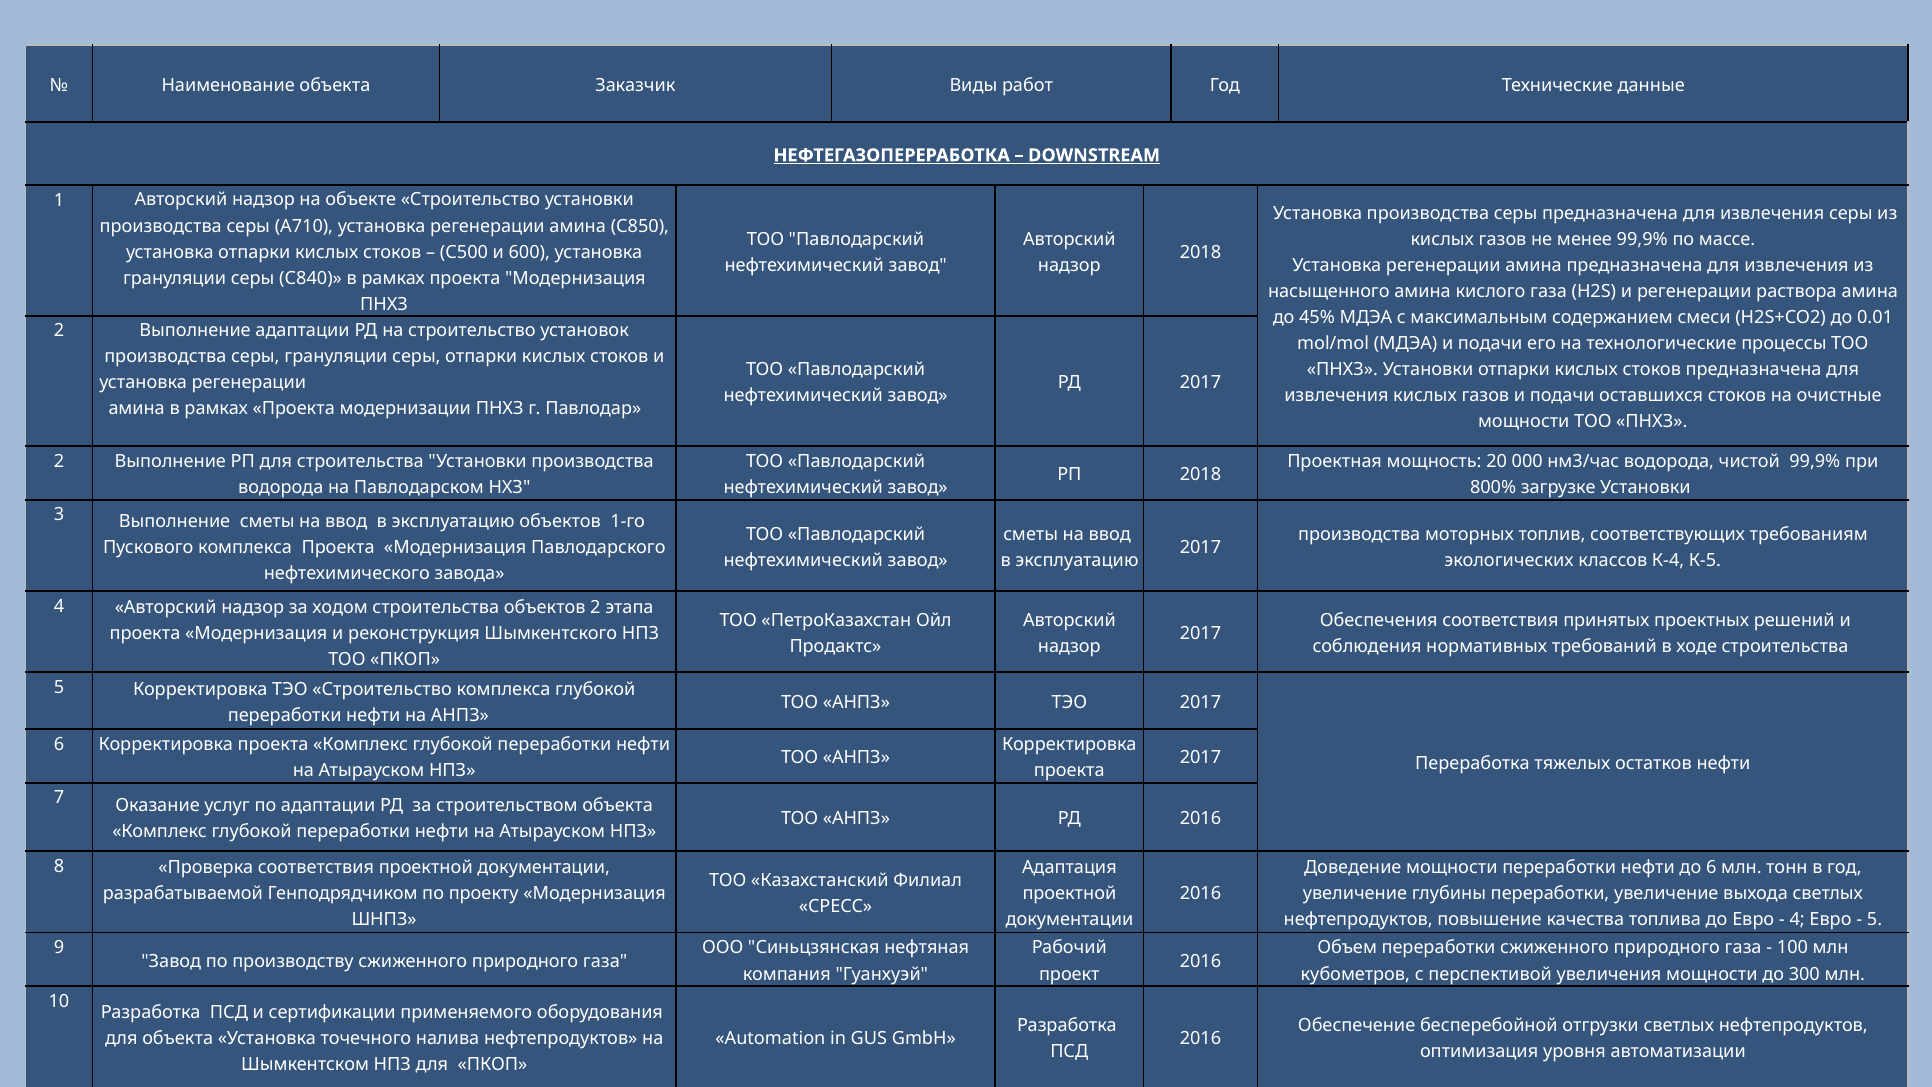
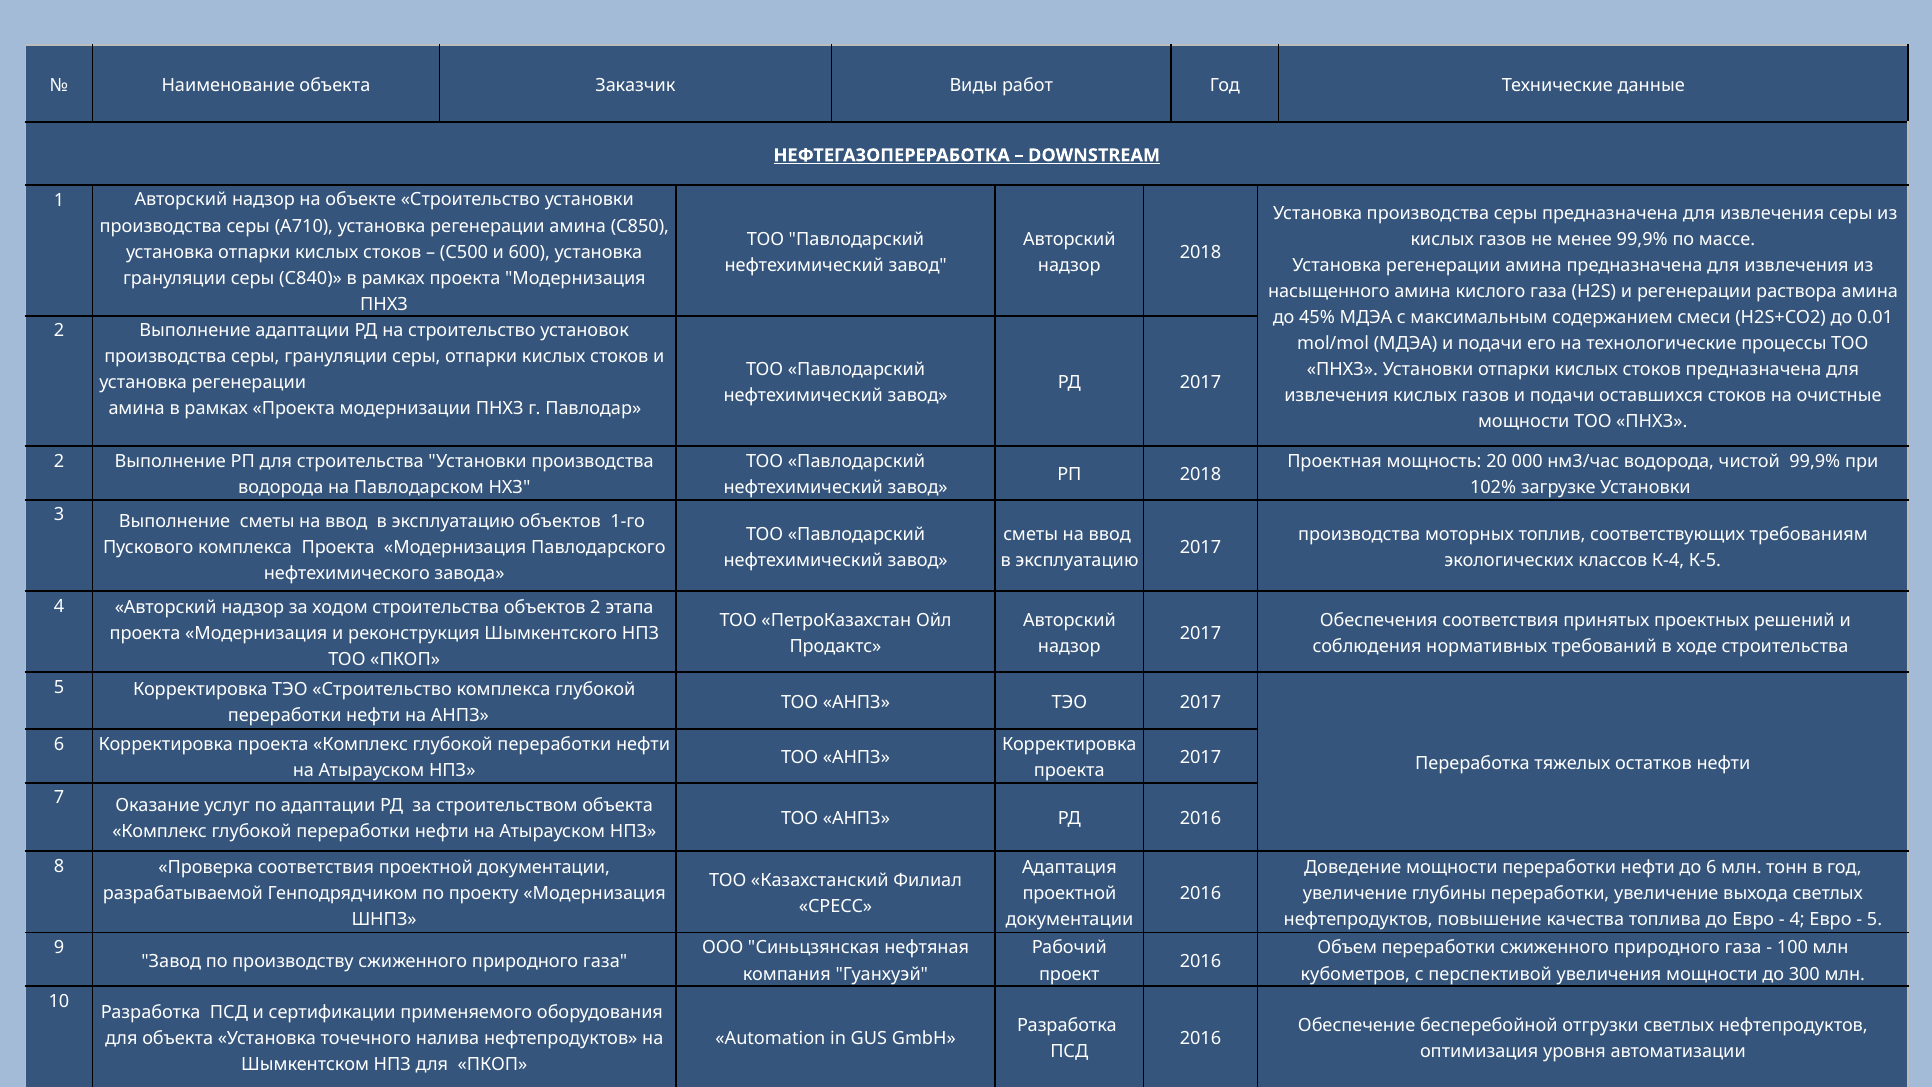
800%: 800% -> 102% (1493, 488)
